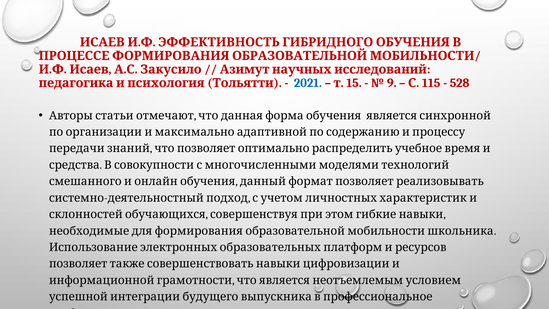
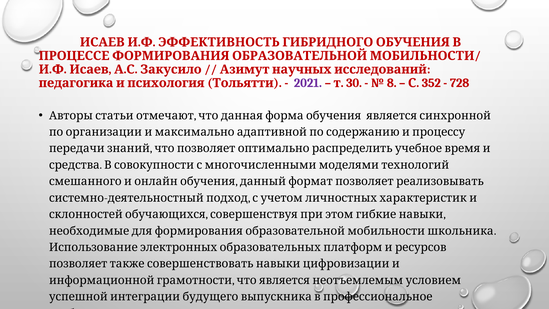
2021 colour: blue -> purple (308, 83)
15: 15 -> 30 (354, 83)
9: 9 -> 8 (392, 83)
115: 115 -> 352 (431, 83)
528: 528 -> 728 (460, 83)
